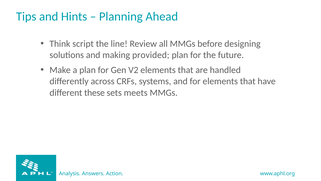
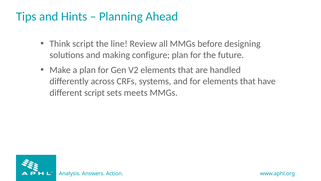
provided: provided -> configure (151, 55)
different these: these -> script (95, 92)
